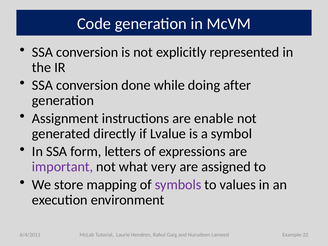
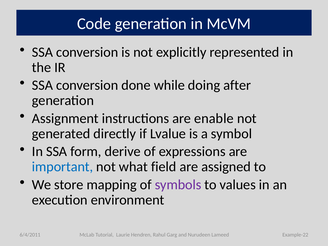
letters: letters -> derive (123, 152)
important colour: purple -> blue (63, 167)
very: very -> field (164, 167)
